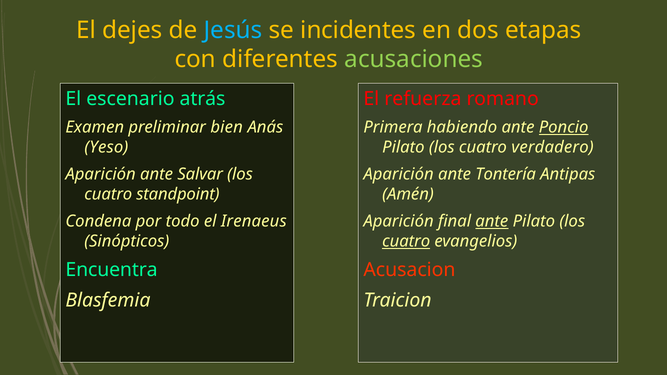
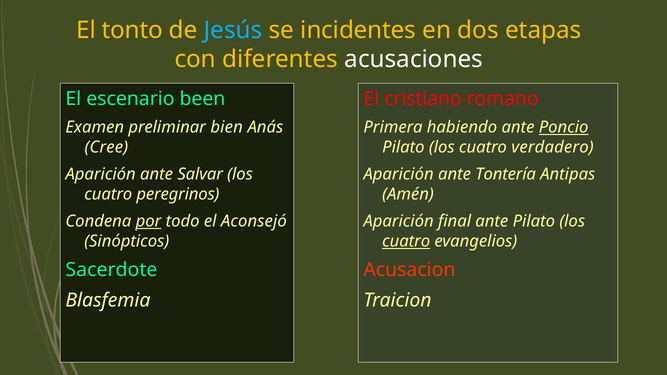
dejes: dejes -> tonto (132, 30)
acusaciones colour: light green -> white (414, 59)
atrás: atrás -> been (202, 99)
refuerza: refuerza -> cristiano (423, 99)
Yeso: Yeso -> Cree (106, 147)
standpoint: standpoint -> peregrinos (178, 194)
por underline: none -> present (149, 221)
Irenaeus: Irenaeus -> Aconsejó (254, 221)
ante underline: present -> none (492, 221)
Encuentra: Encuentra -> Sacerdote (111, 270)
